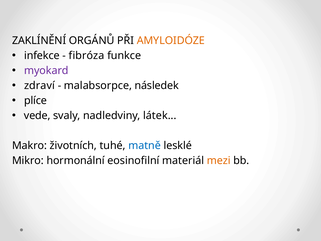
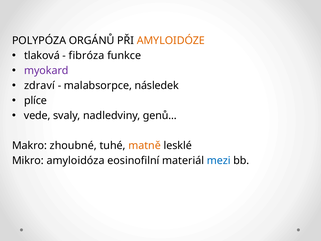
ZAKLÍNĚNÍ: ZAKLÍNĚNÍ -> POLYPÓZA (39, 41)
infekce: infekce -> tlaková (42, 56)
látek: látek -> genů (160, 116)
životních: životních -> zhoubné (73, 145)
matně colour: blue -> orange (145, 145)
hormonální: hormonální -> amyloidóza (76, 160)
mezi colour: orange -> blue (219, 160)
